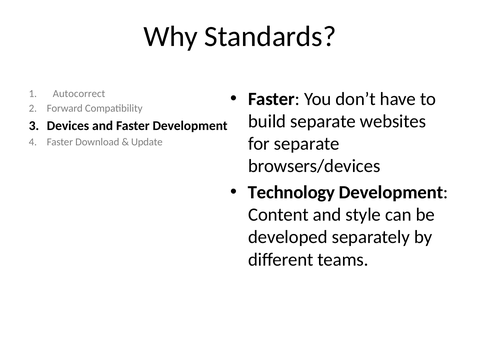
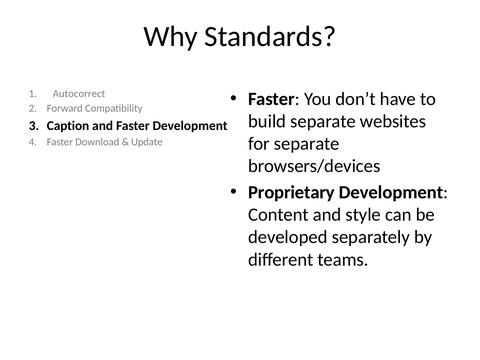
Devices: Devices -> Caption (68, 126)
Technology: Technology -> Proprietary (291, 192)
